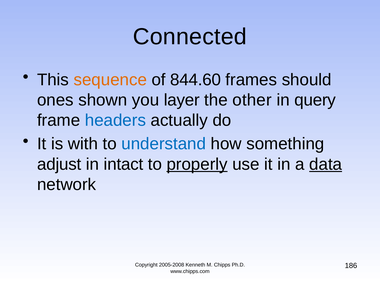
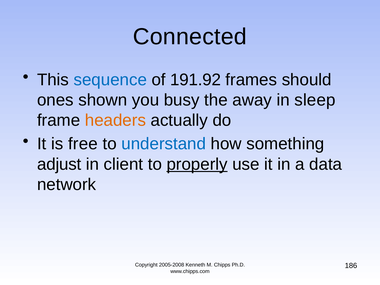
sequence colour: orange -> blue (110, 80)
844.60: 844.60 -> 191.92 (196, 80)
layer: layer -> busy (182, 100)
other: other -> away (252, 100)
query: query -> sleep (315, 100)
headers colour: blue -> orange (115, 120)
with: with -> free (83, 144)
intact: intact -> client (123, 164)
data underline: present -> none (326, 164)
